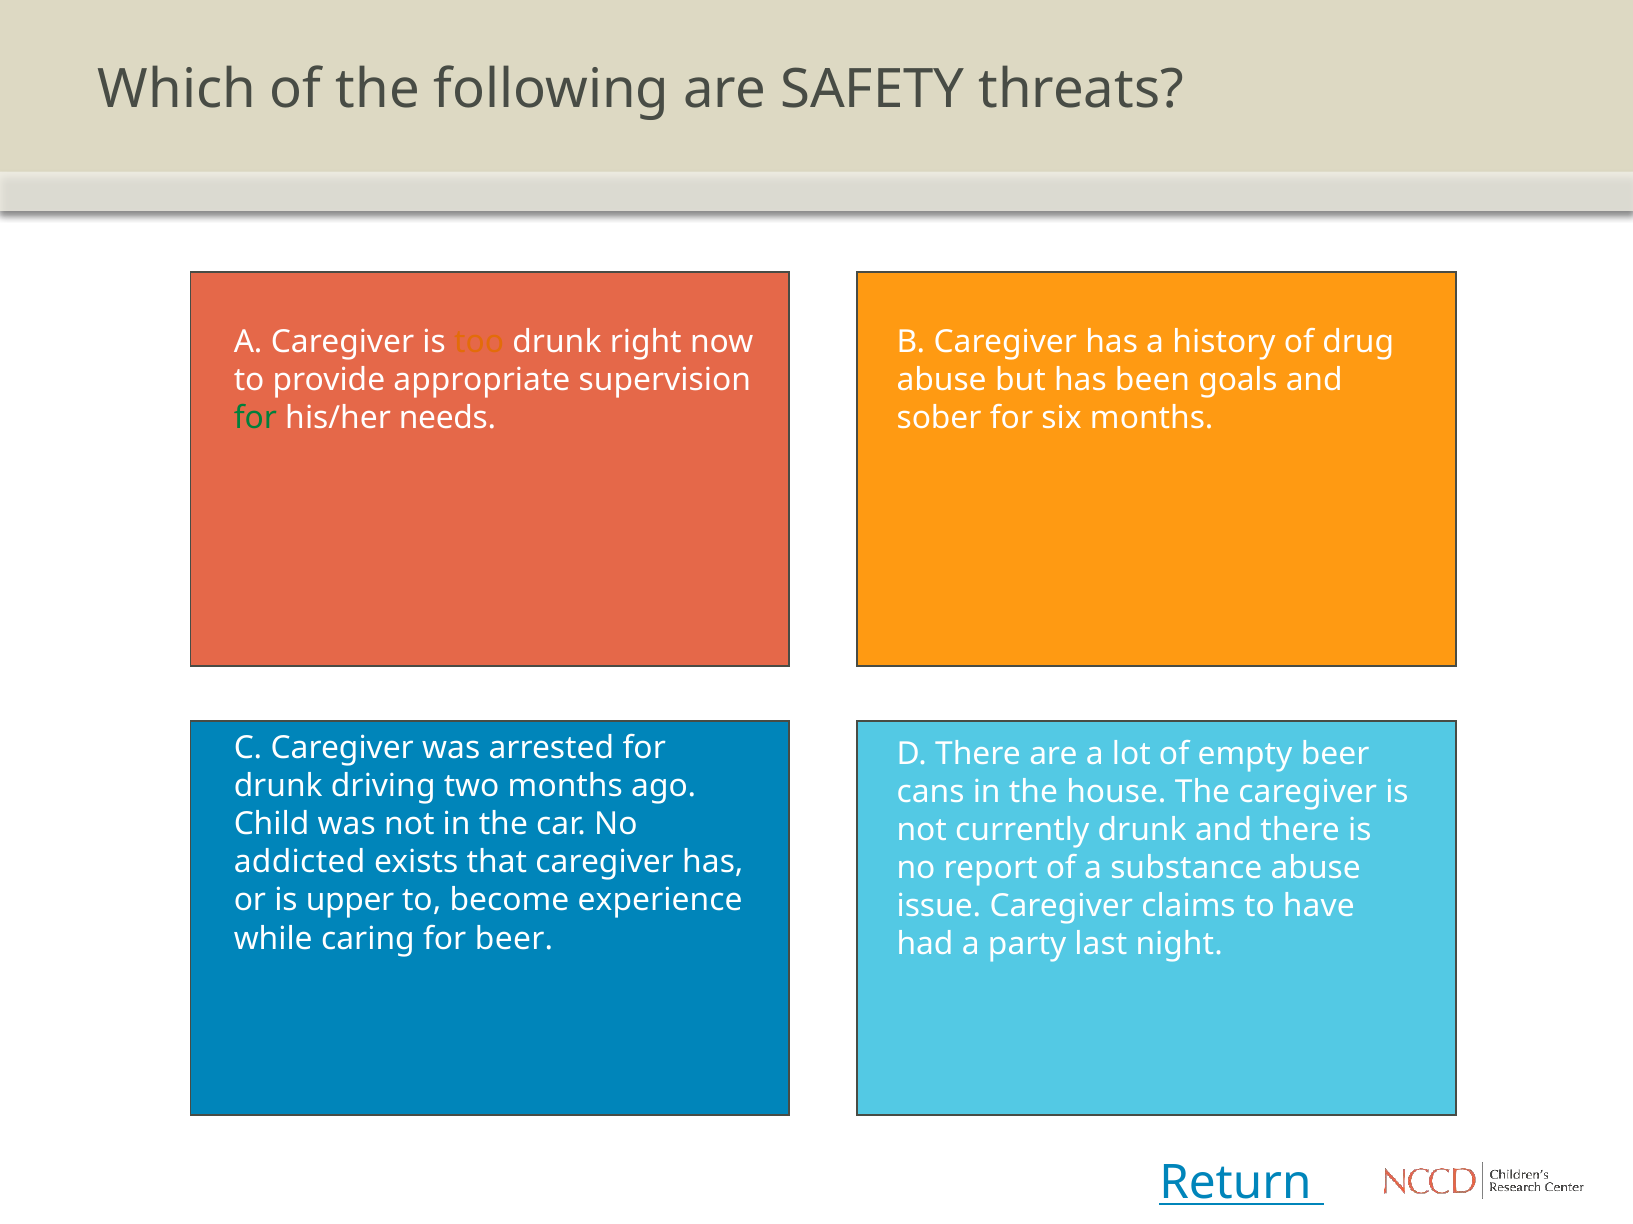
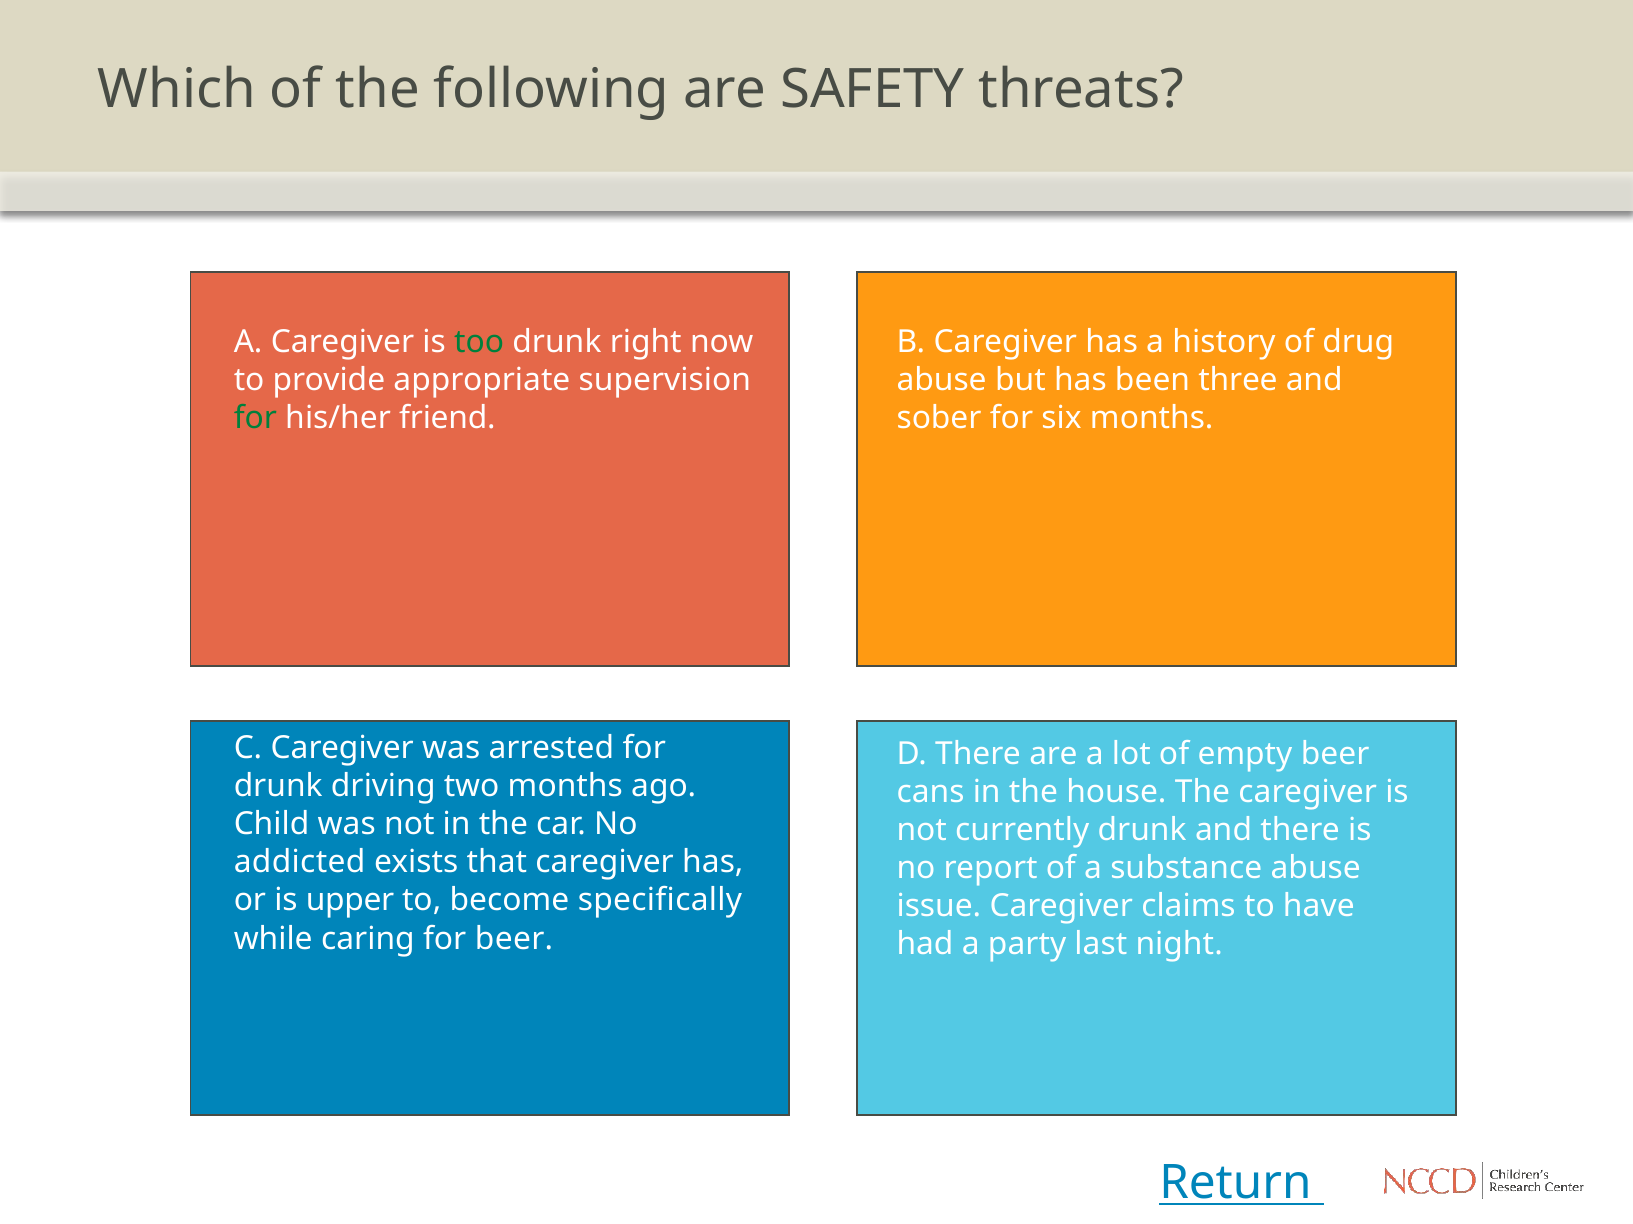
too colour: orange -> green (479, 342)
goals: goals -> three (1238, 380)
needs: needs -> friend (447, 419)
experience: experience -> specifically (660, 901)
